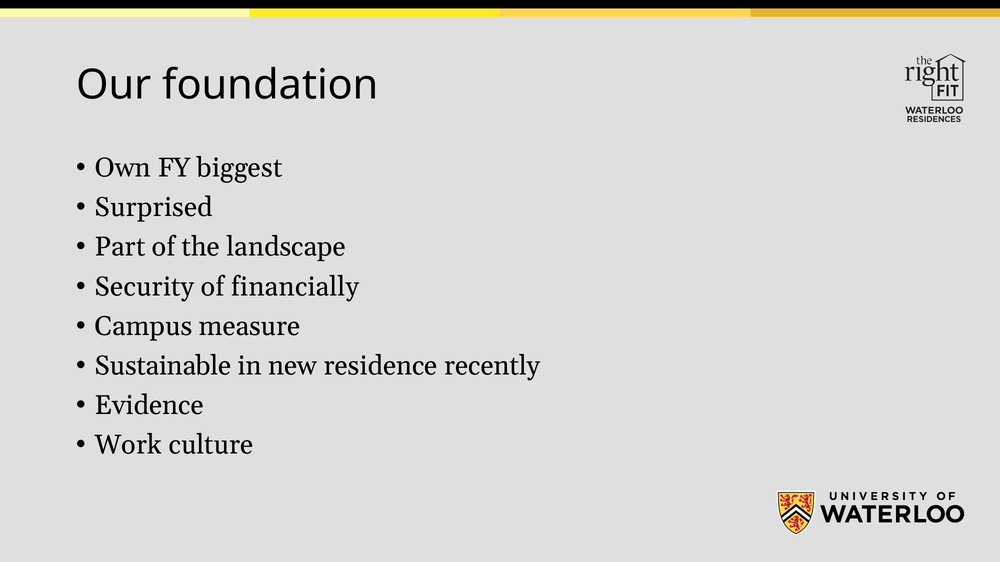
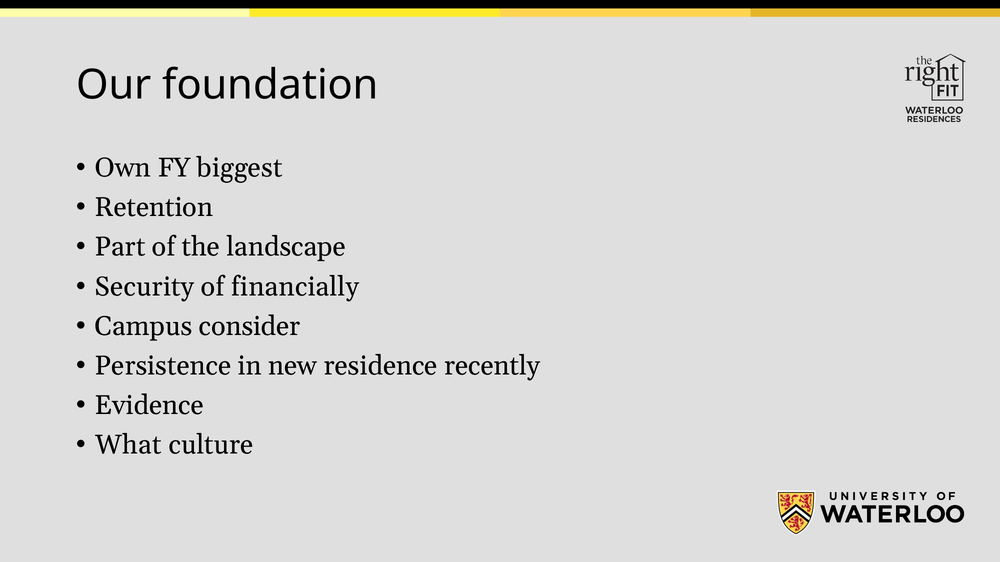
Surprised: Surprised -> Retention (154, 208)
measure: measure -> consider (250, 326)
Sustainable: Sustainable -> Persistence (163, 366)
Work: Work -> What (128, 445)
